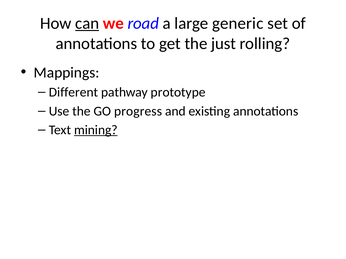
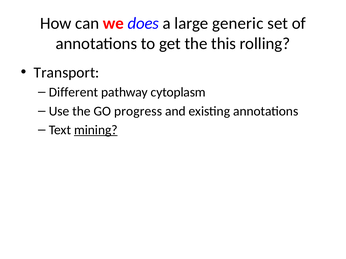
can underline: present -> none (87, 23)
road: road -> does (143, 23)
just: just -> this (224, 44)
Mappings: Mappings -> Transport (67, 73)
prototype: prototype -> cytoplasm (178, 92)
